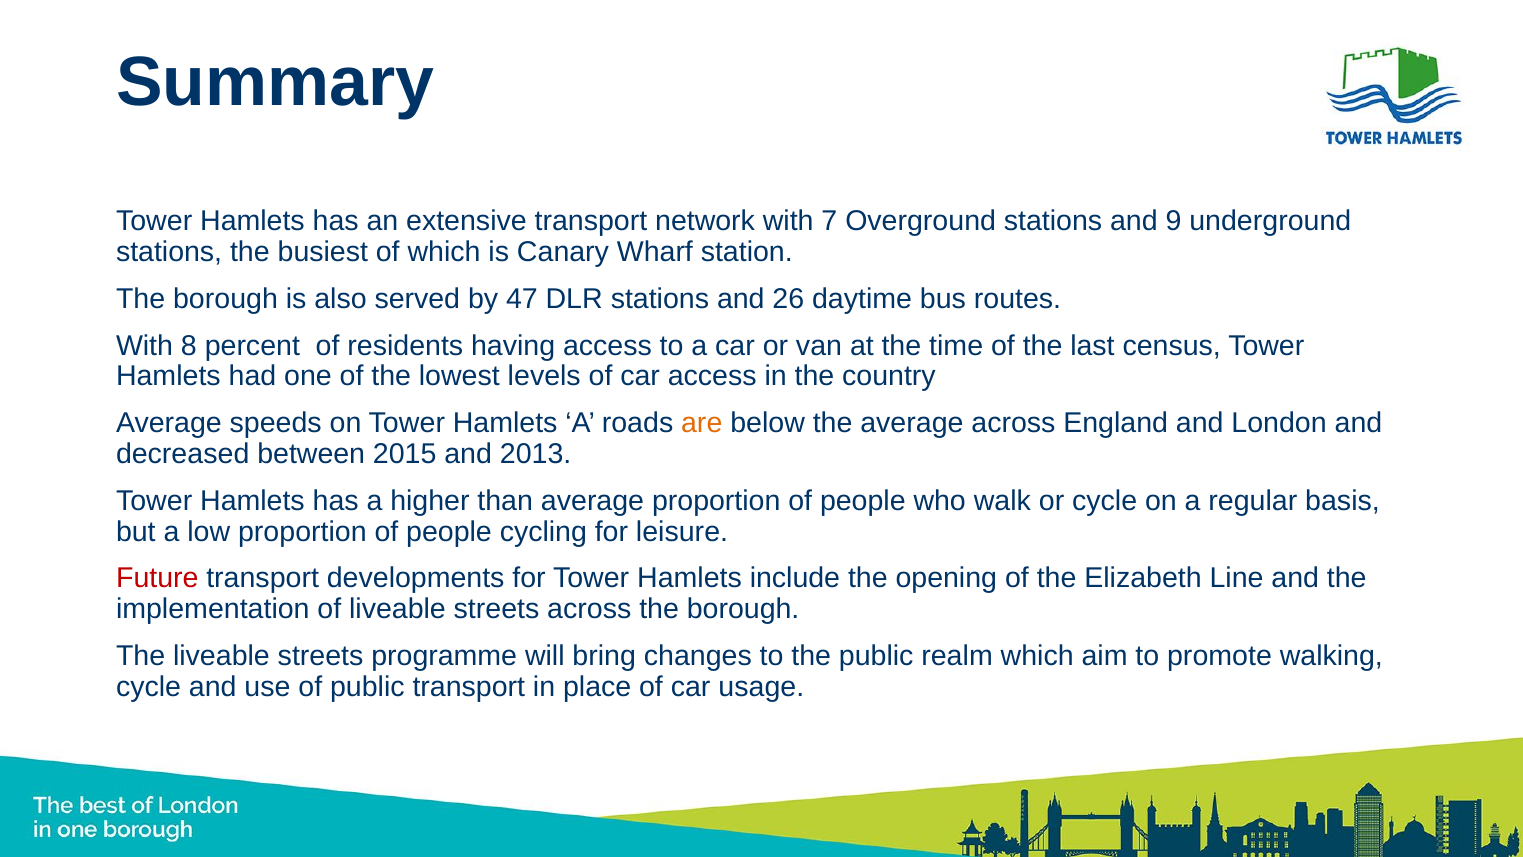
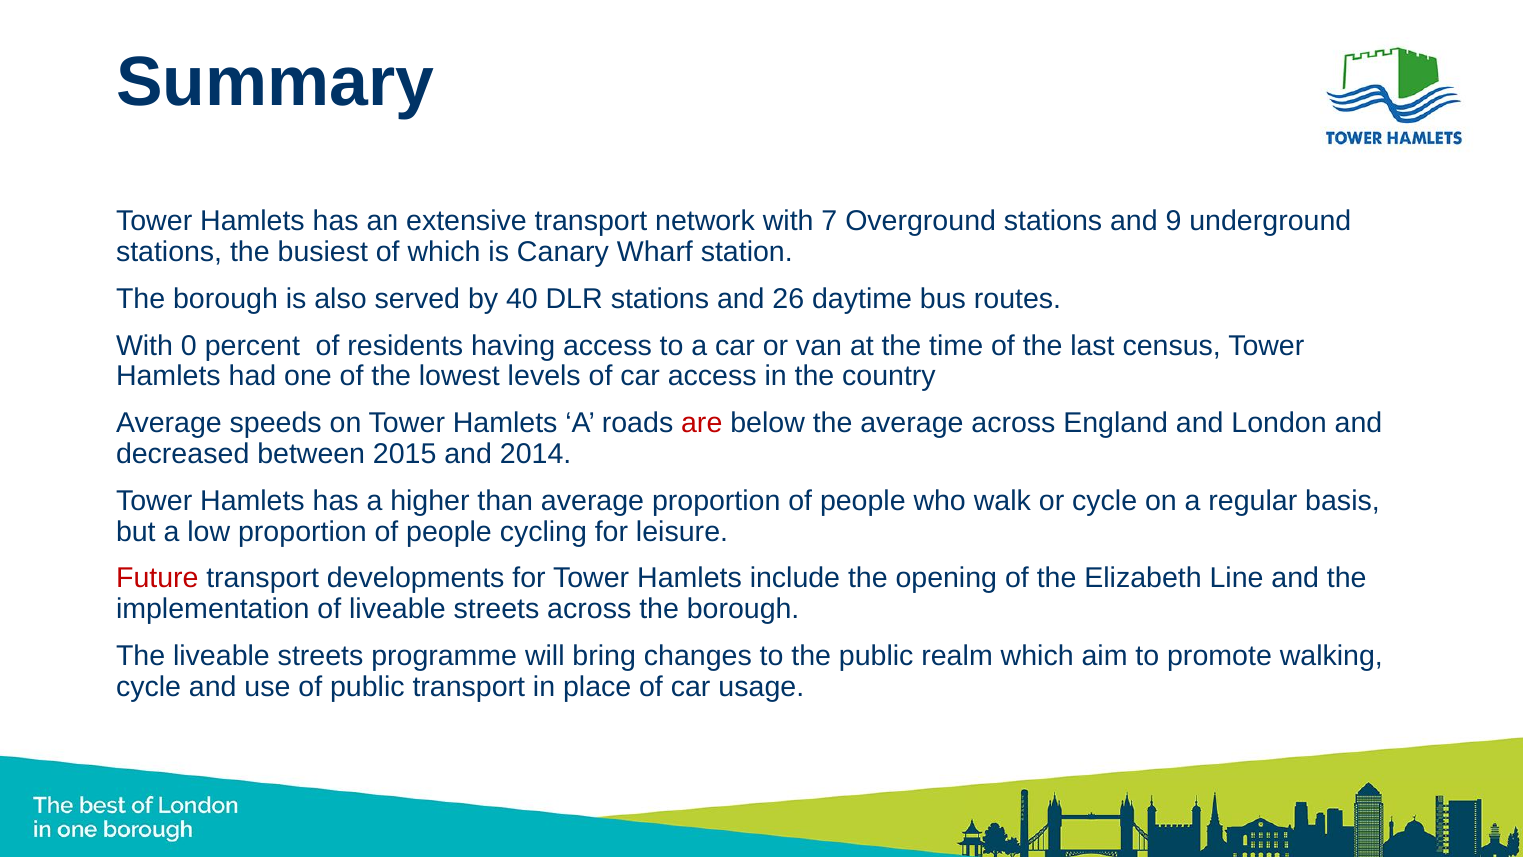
47: 47 -> 40 (522, 299)
8: 8 -> 0 (189, 346)
are colour: orange -> red (702, 423)
2013: 2013 -> 2014 (536, 454)
